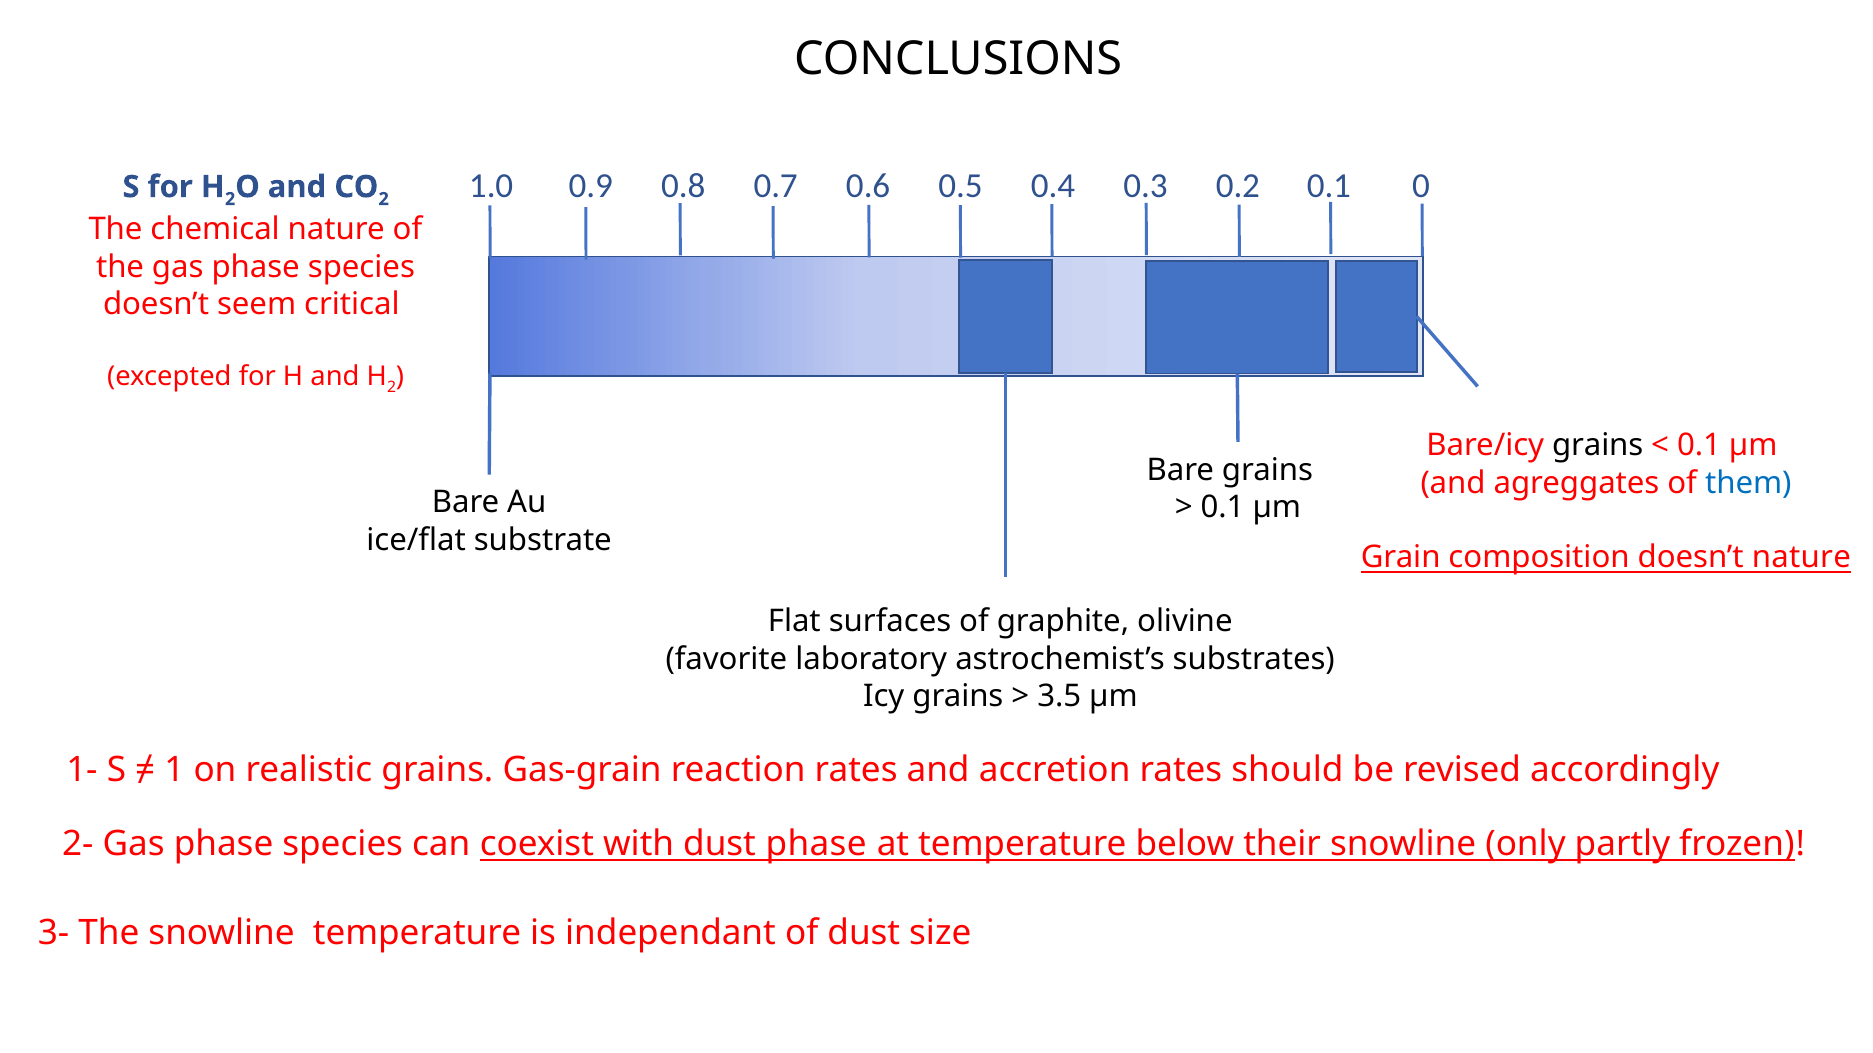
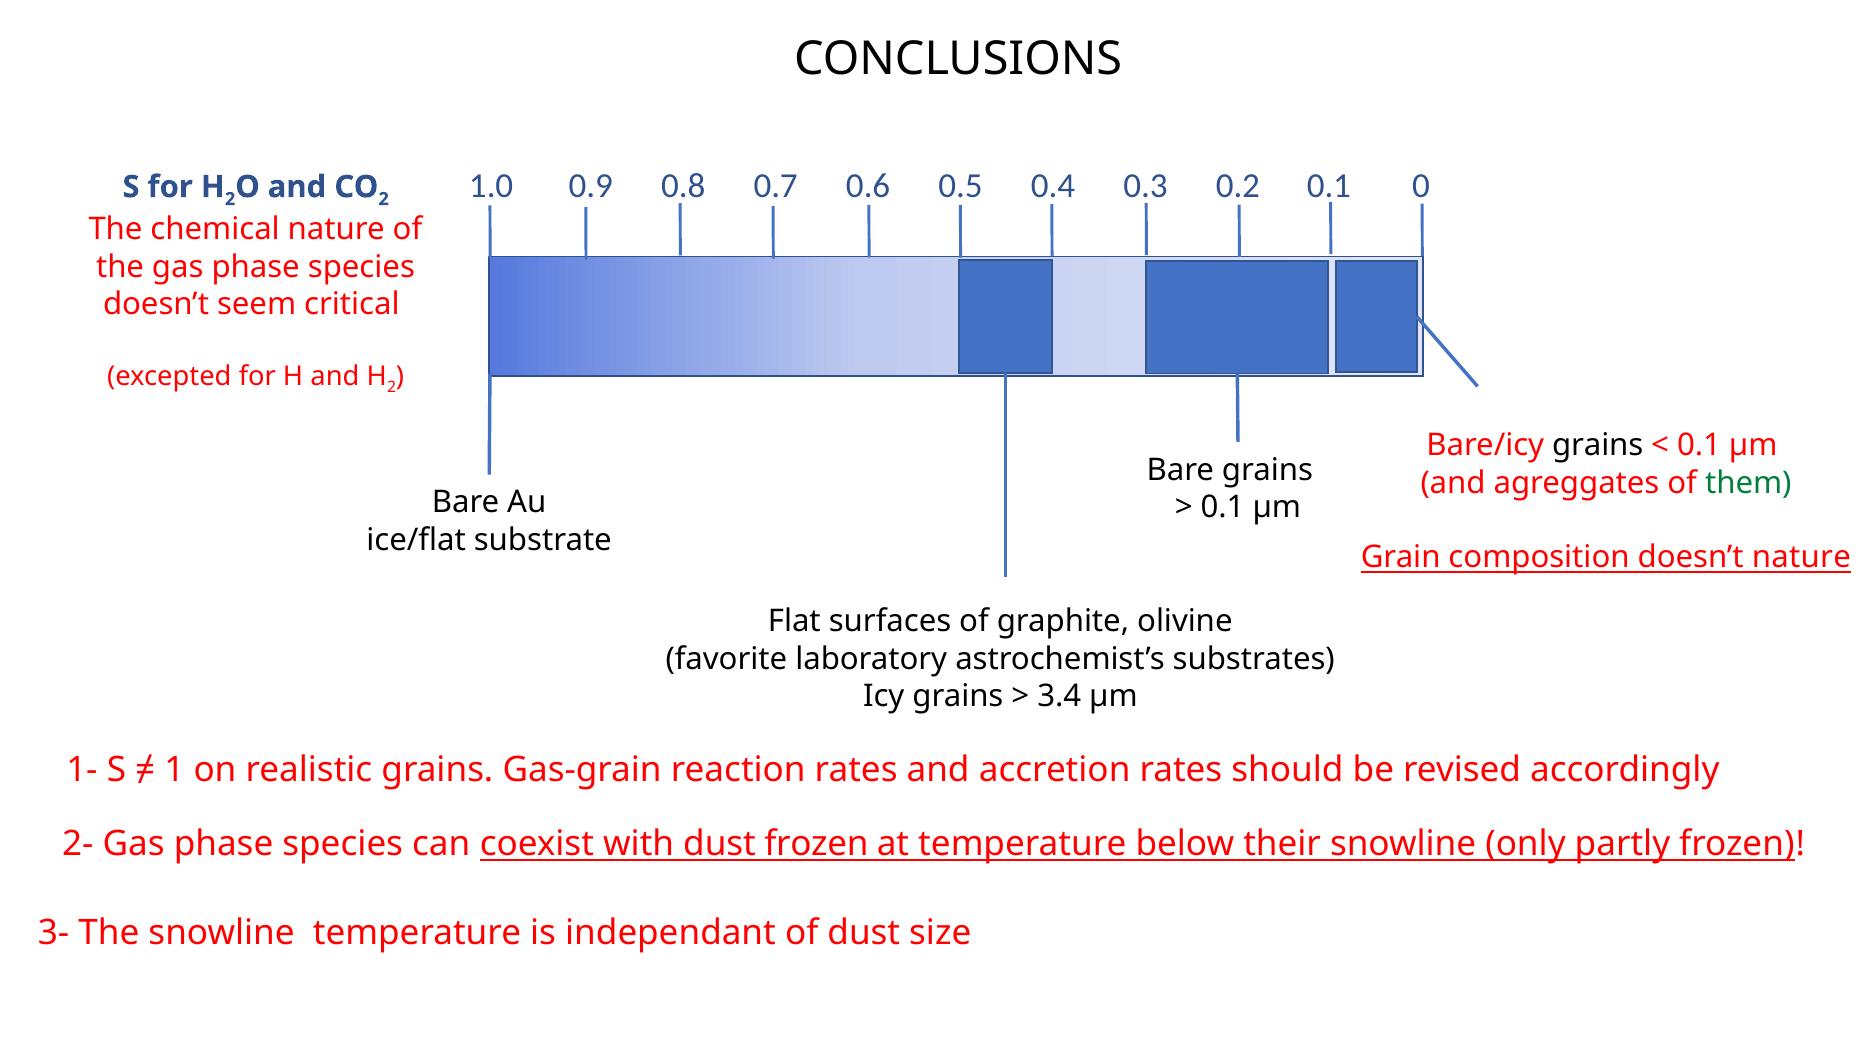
them colour: blue -> green (1748, 483)
3.5: 3.5 -> 3.4 (1059, 697)
dust phase: phase -> frozen (816, 845)
